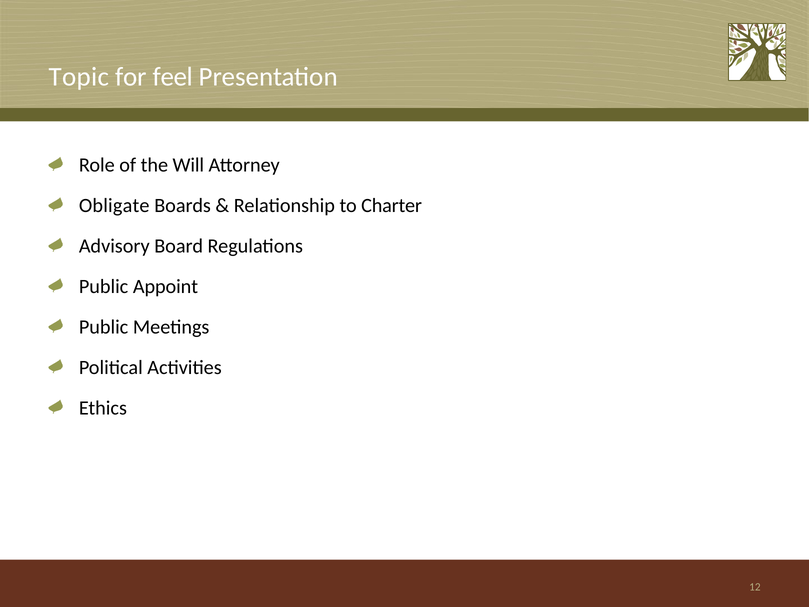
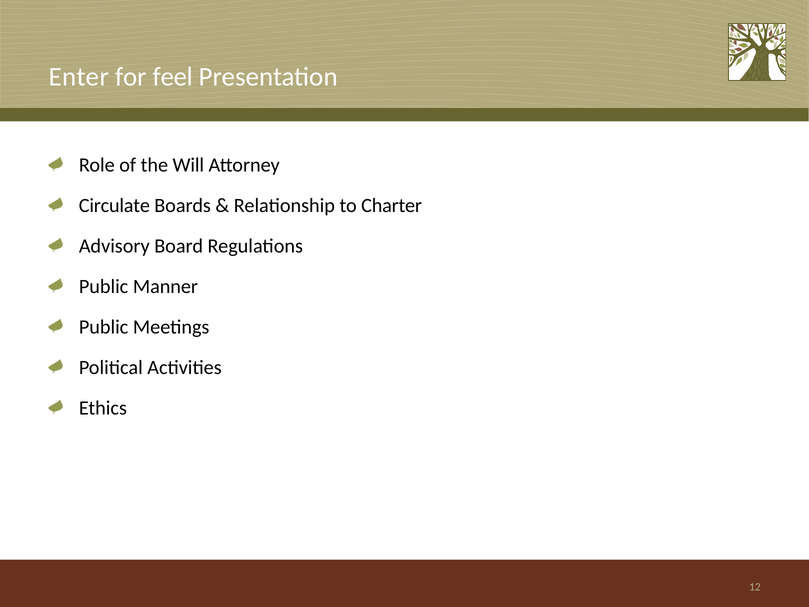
Topic: Topic -> Enter (79, 77)
Obligate: Obligate -> Circulate (114, 206)
Appoint: Appoint -> Manner (165, 287)
